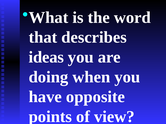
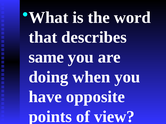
ideas: ideas -> same (46, 57)
